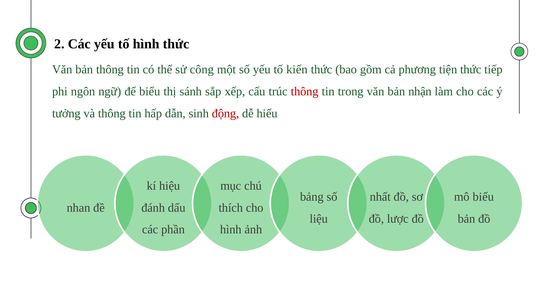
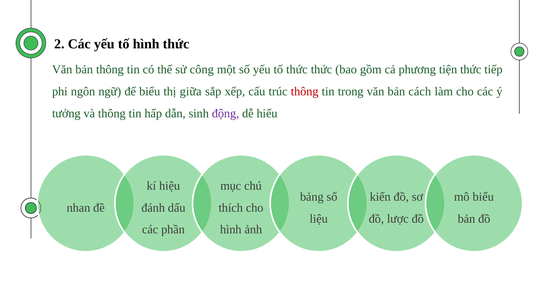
tố kiến: kiến -> thức (297, 70)
sánh: sánh -> giữa (191, 92)
nhận: nhận -> cách (420, 92)
động colour: red -> purple (226, 113)
nhất: nhất -> kiến (380, 197)
